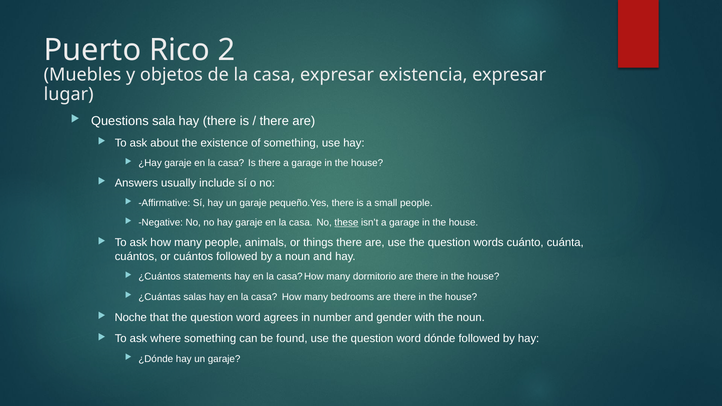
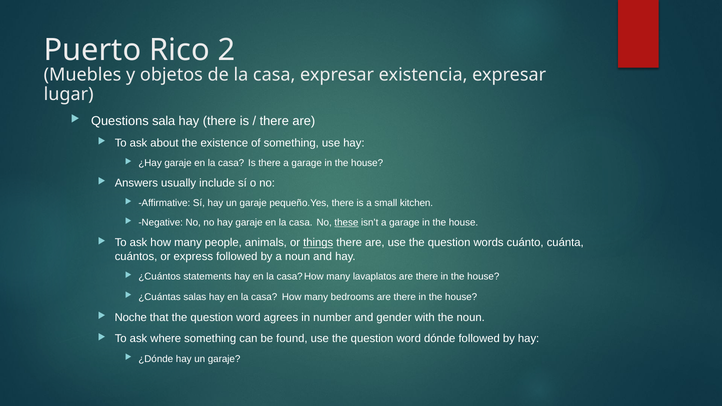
small people: people -> kitchen (416, 203)
things underline: none -> present (318, 243)
or cuántos: cuántos -> express (193, 256)
dormitorio: dormitorio -> lavaplatos (375, 276)
